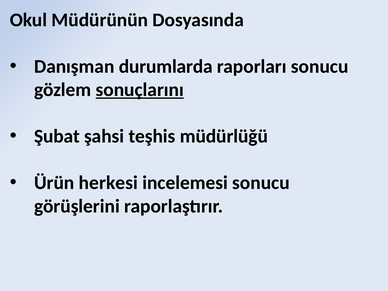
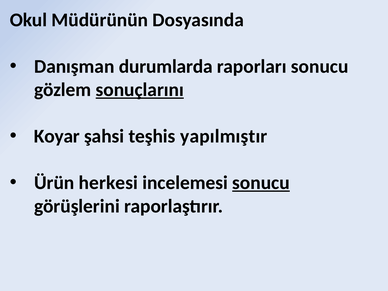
Şubat: Şubat -> Koyar (57, 136)
müdürlüğü: müdürlüğü -> yapılmıştır (224, 136)
sonucu underline: none -> present (261, 183)
